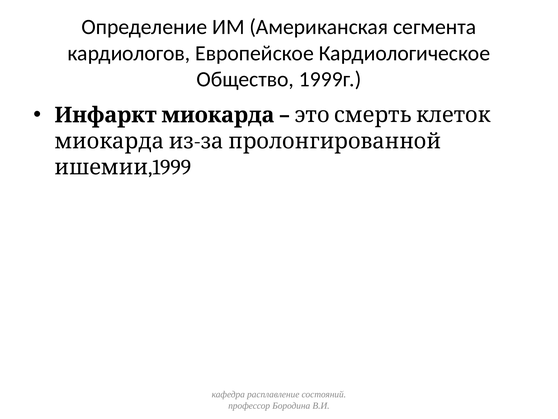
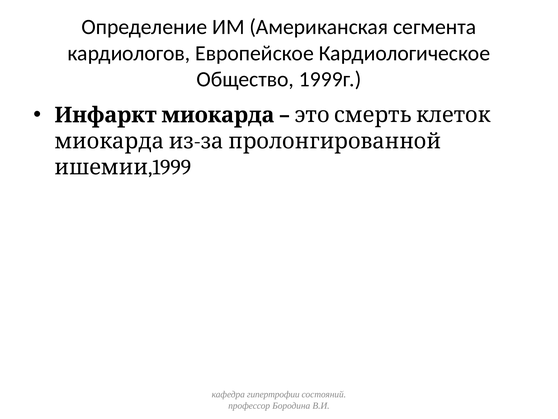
расплавление: расплавление -> гипертрофии (273, 394)
